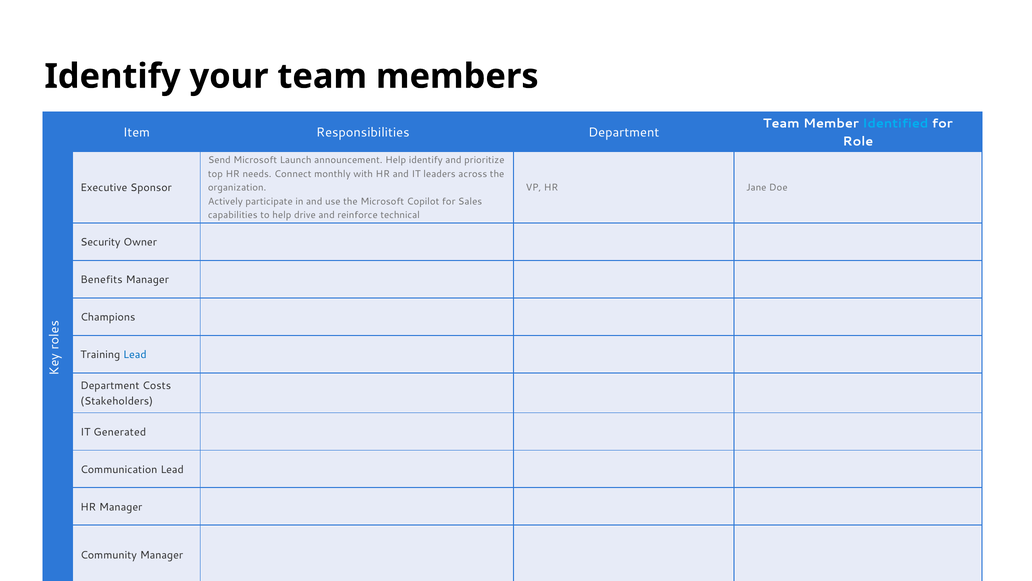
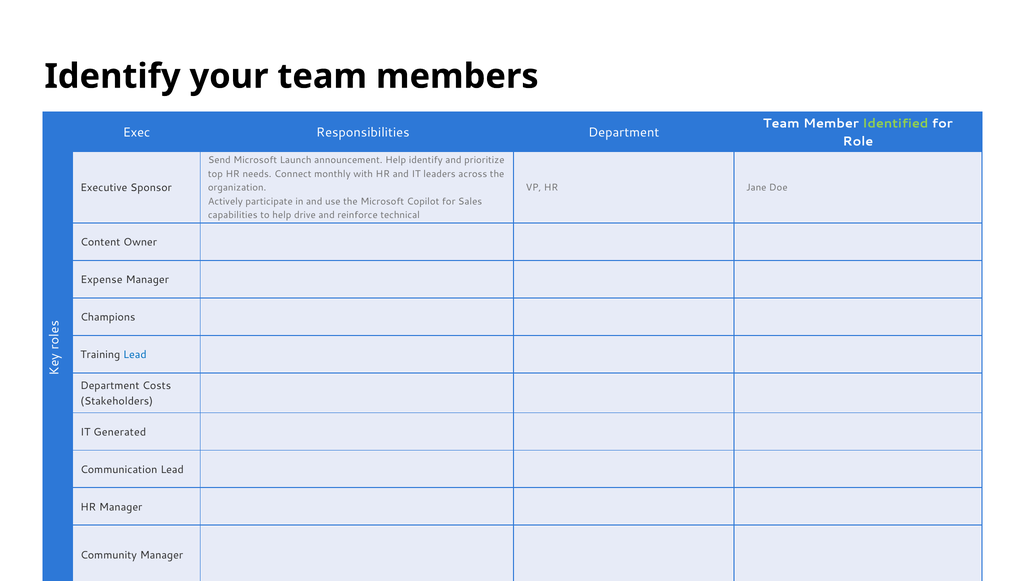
Identified colour: light blue -> light green (895, 123)
Item: Item -> Exec (137, 132)
Security: Security -> Content (100, 242)
Benefits: Benefits -> Expense (101, 280)
